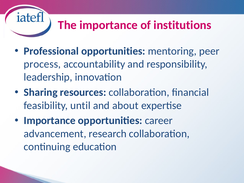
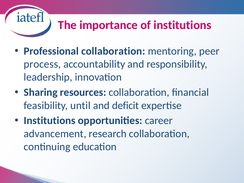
Professional opportunities: opportunities -> collaboration (113, 51)
about: about -> deficit (126, 105)
Importance: Importance -> Institutions (50, 121)
